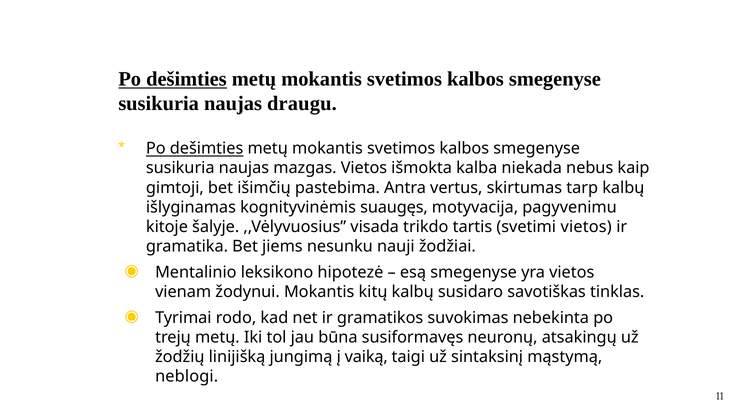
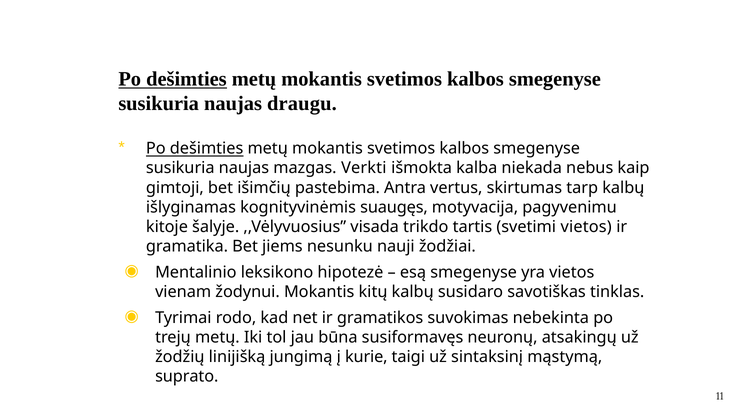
mazgas Vietos: Vietos -> Verkti (364, 168)
vaiką: vaiką -> kurie (366, 356)
neblogi: neblogi -> suprato (187, 376)
